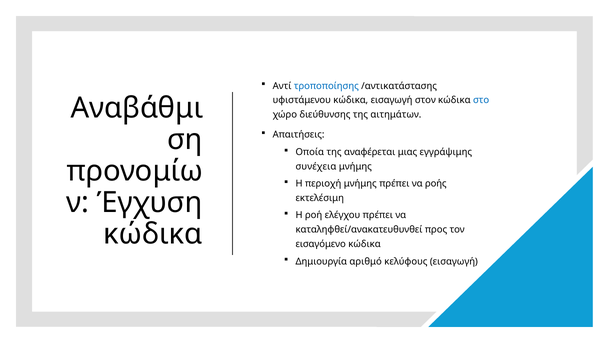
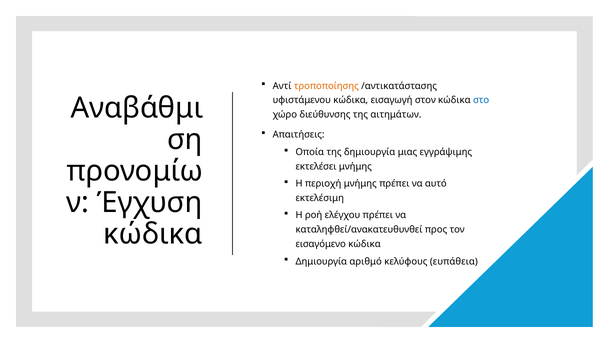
τροποποίησης colour: blue -> orange (326, 86)
της αναφέρεται: αναφέρεται -> δημιουργία (370, 152)
συνέχεια: συνέχεια -> εκτελέσει (316, 166)
ροής: ροής -> αυτό (436, 183)
κελύφους εισαγωγή: εισαγωγή -> ευπάθεια (454, 261)
